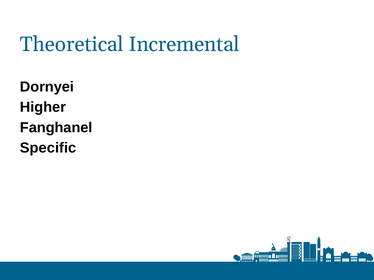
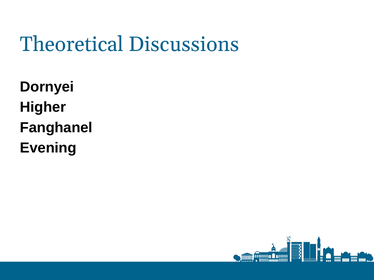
Incremental: Incremental -> Discussions (184, 44)
Specific: Specific -> Evening (48, 148)
